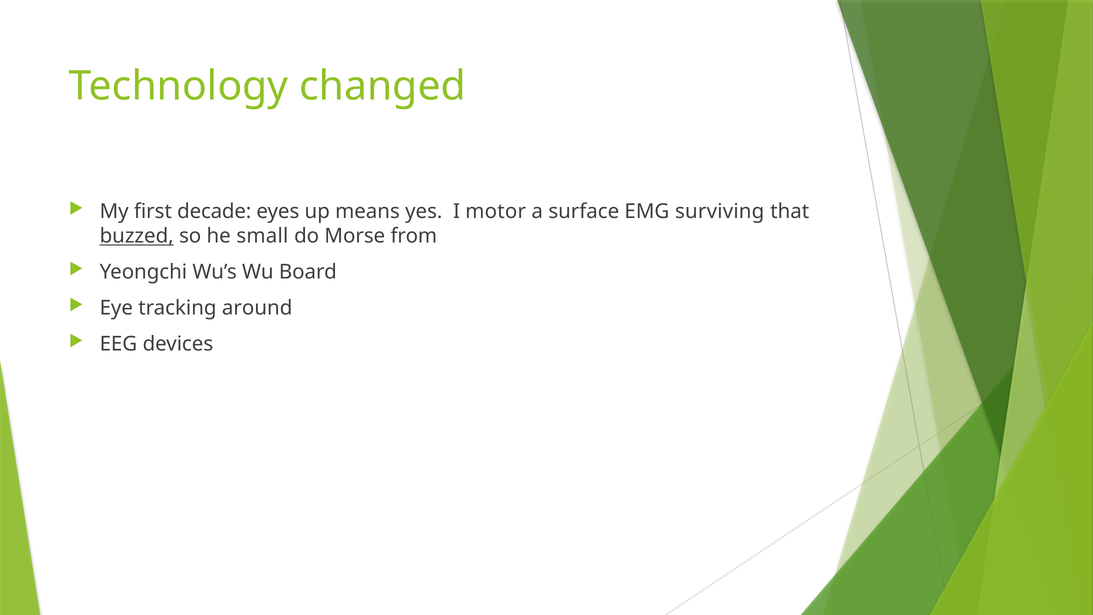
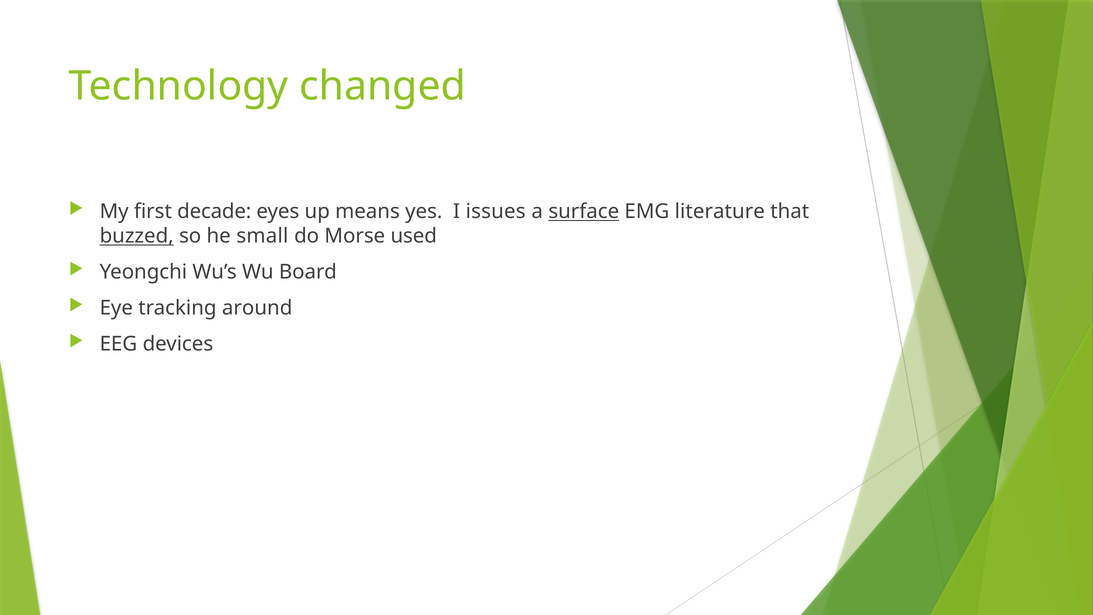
motor: motor -> issues (496, 212)
surface underline: none -> present (584, 212)
surviving: surviving -> literature (720, 212)
from: from -> used (414, 236)
